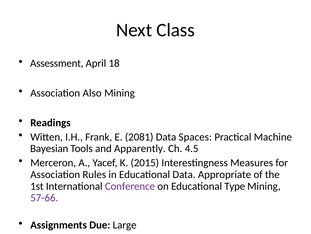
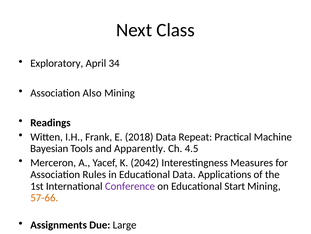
Assessment: Assessment -> Exploratory (57, 63)
18: 18 -> 34 (114, 63)
2081: 2081 -> 2018 (139, 137)
Spaces: Spaces -> Repeat (195, 137)
2015: 2015 -> 2042 (145, 162)
Appropriate: Appropriate -> Applications (225, 174)
Type: Type -> Start (235, 186)
57-66 colour: purple -> orange (44, 197)
